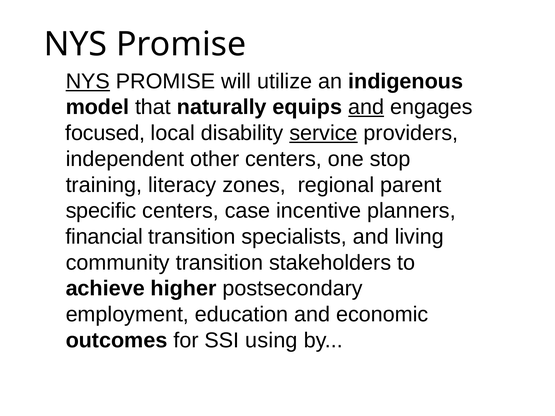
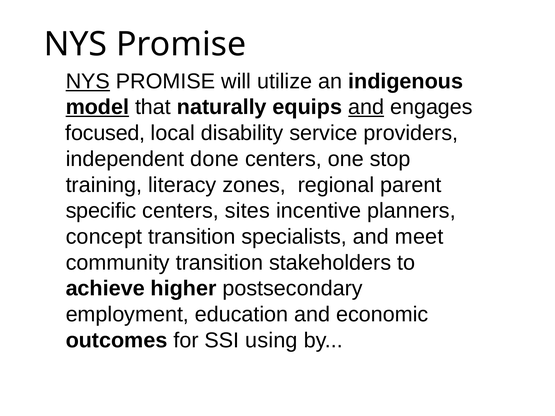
model underline: none -> present (97, 107)
service underline: present -> none (323, 133)
other: other -> done (215, 159)
case: case -> sites (247, 211)
financial: financial -> concept (104, 237)
living: living -> meet (419, 237)
